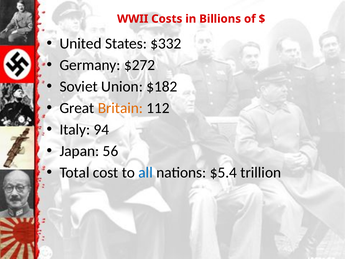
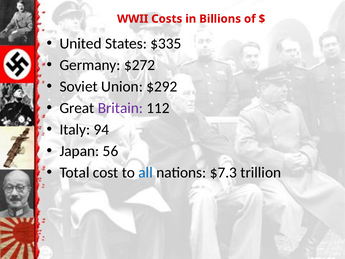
$332: $332 -> $335 (166, 44)
$182: $182 -> $292 (162, 87)
Britain colour: orange -> purple (120, 108)
$5.4: $5.4 -> $7.3 (223, 172)
